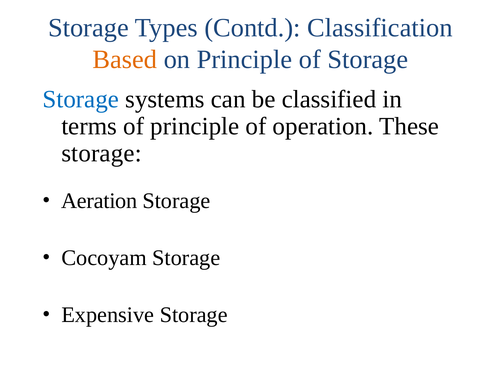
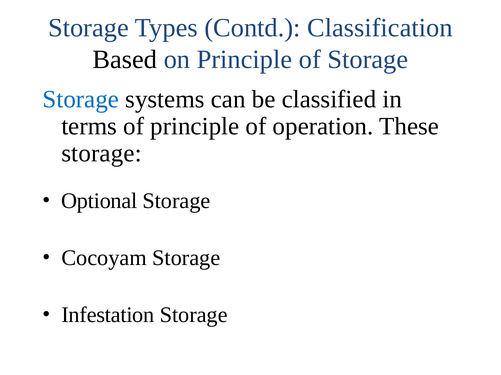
Based colour: orange -> black (125, 59)
Aeration: Aeration -> Optional (99, 201)
Expensive: Expensive -> Infestation (108, 315)
